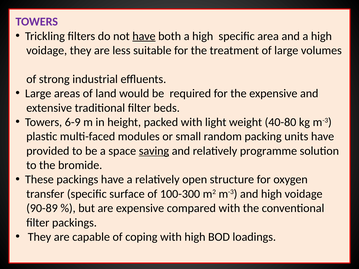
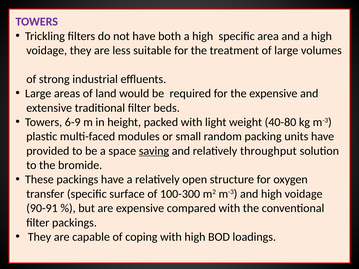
have underline: present -> none (144, 36)
programme: programme -> throughput (268, 151)
90-89: 90-89 -> 90-91 (42, 208)
